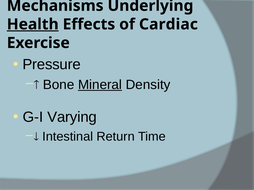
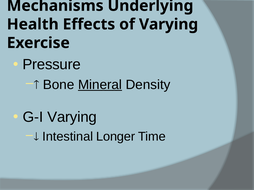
Health underline: present -> none (33, 24)
of Cardiac: Cardiac -> Varying (169, 24)
Return: Return -> Longer (116, 137)
